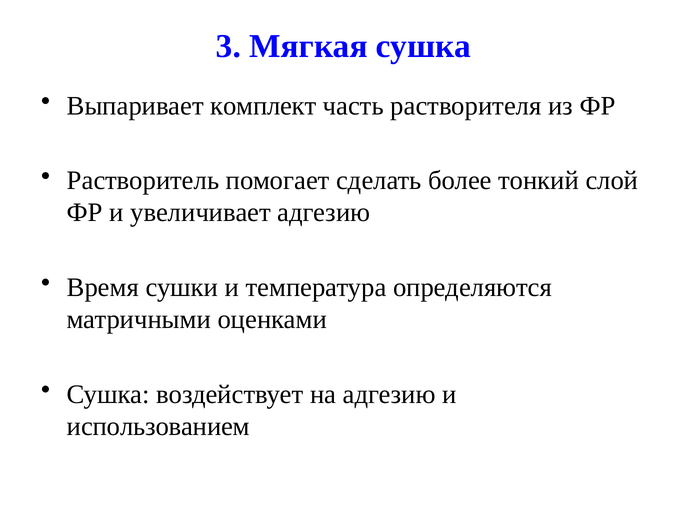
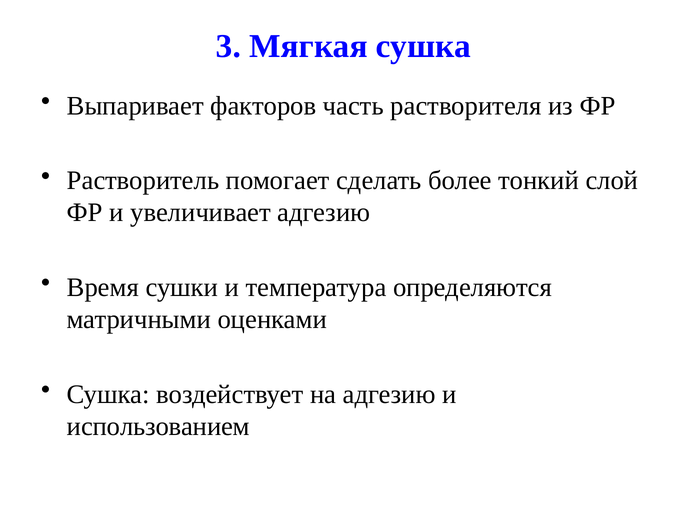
комплект: комплект -> факторов (263, 106)
